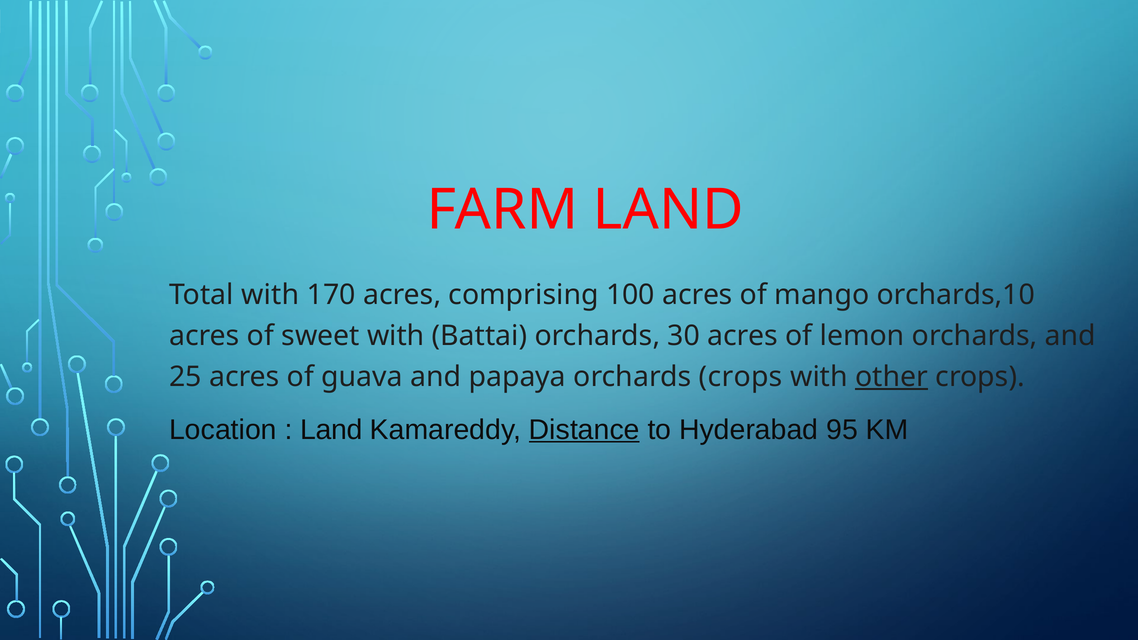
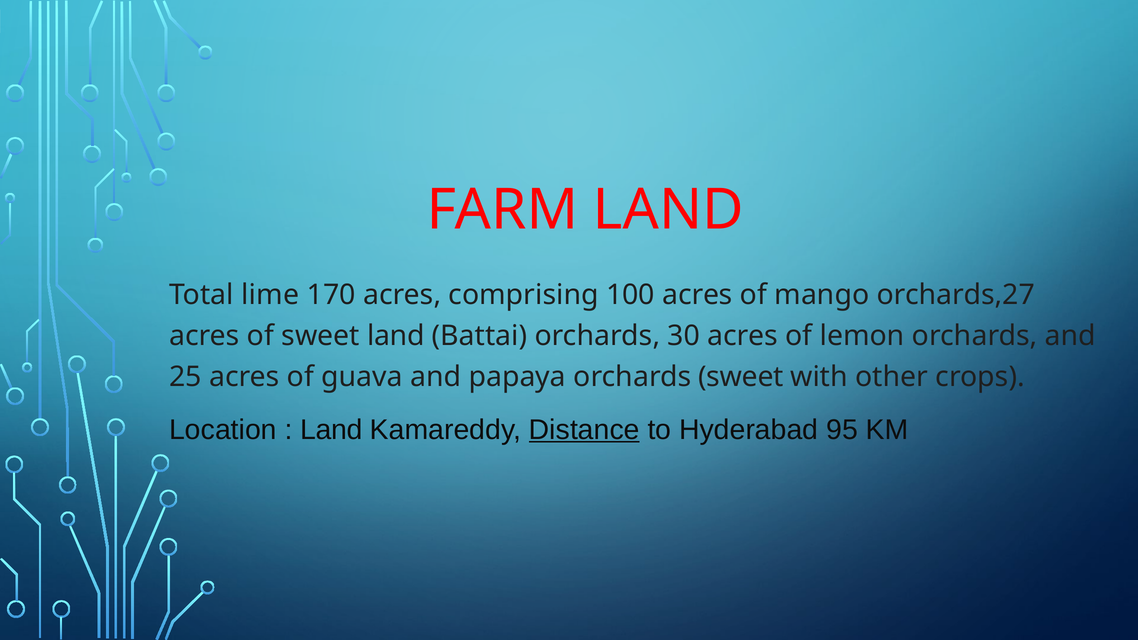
Total with: with -> lime (270, 295)
orchards,10: orchards,10 -> orchards,27 (956, 295)
sweet with: with -> land (396, 336)
orchards crops: crops -> sweet (741, 377)
other underline: present -> none (892, 377)
